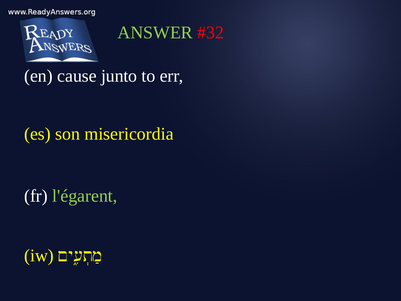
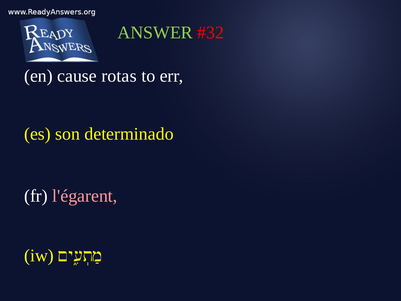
junto: junto -> rotas (119, 76)
misericordia: misericordia -> determinado (129, 134)
l'égarent colour: light green -> pink (85, 196)
